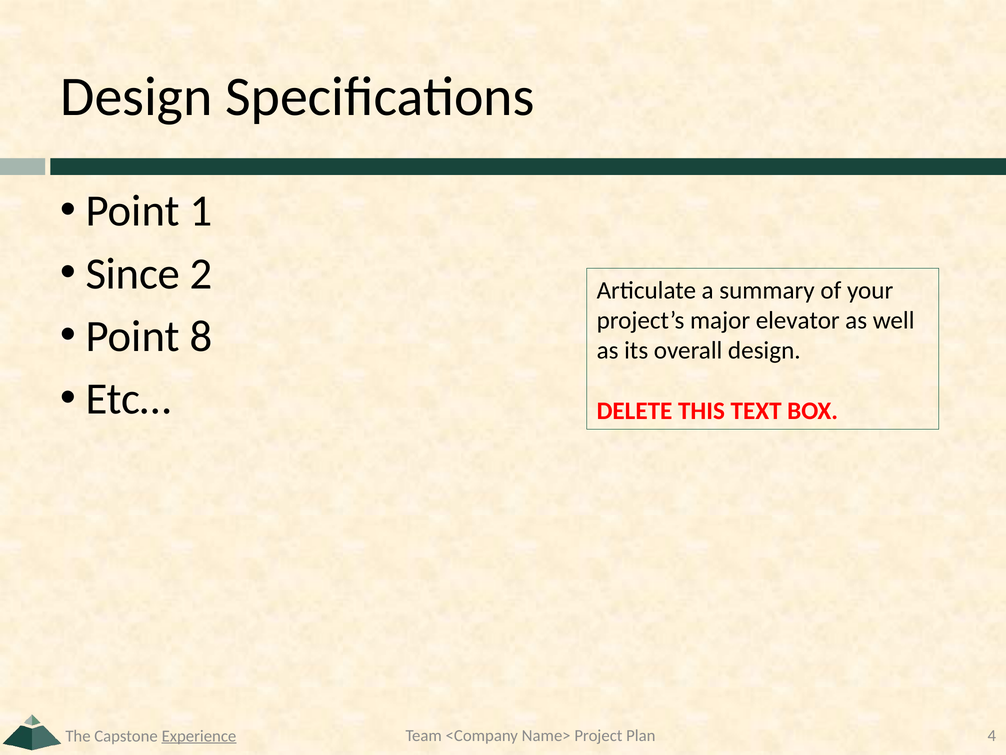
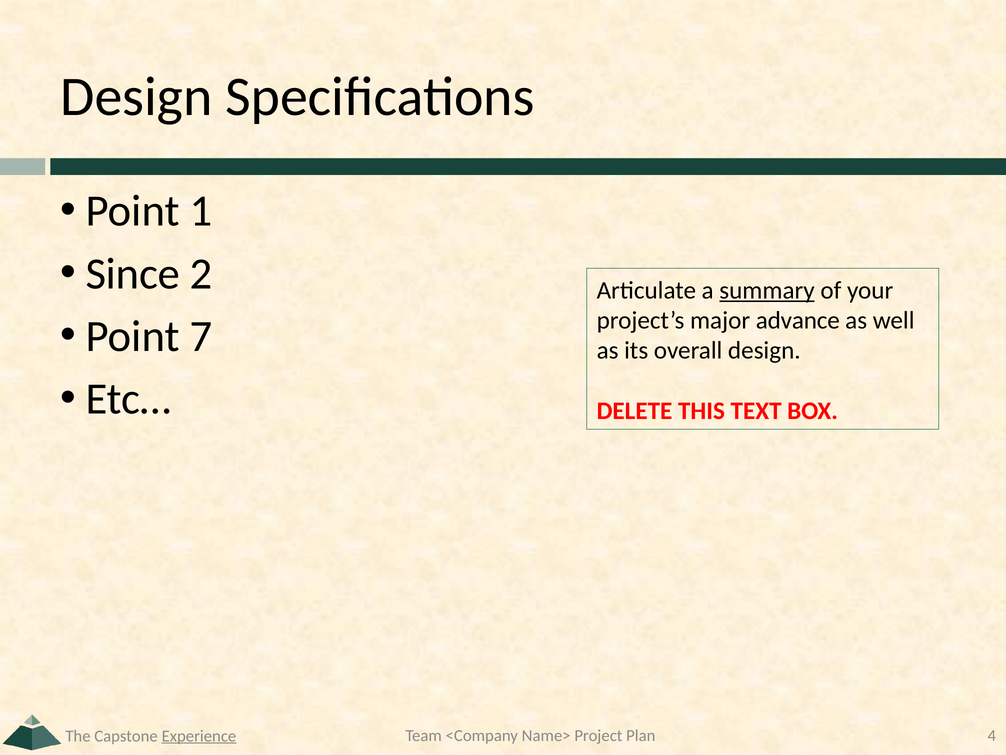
summary underline: none -> present (767, 290)
elevator: elevator -> advance (798, 320)
8: 8 -> 7 (201, 336)
